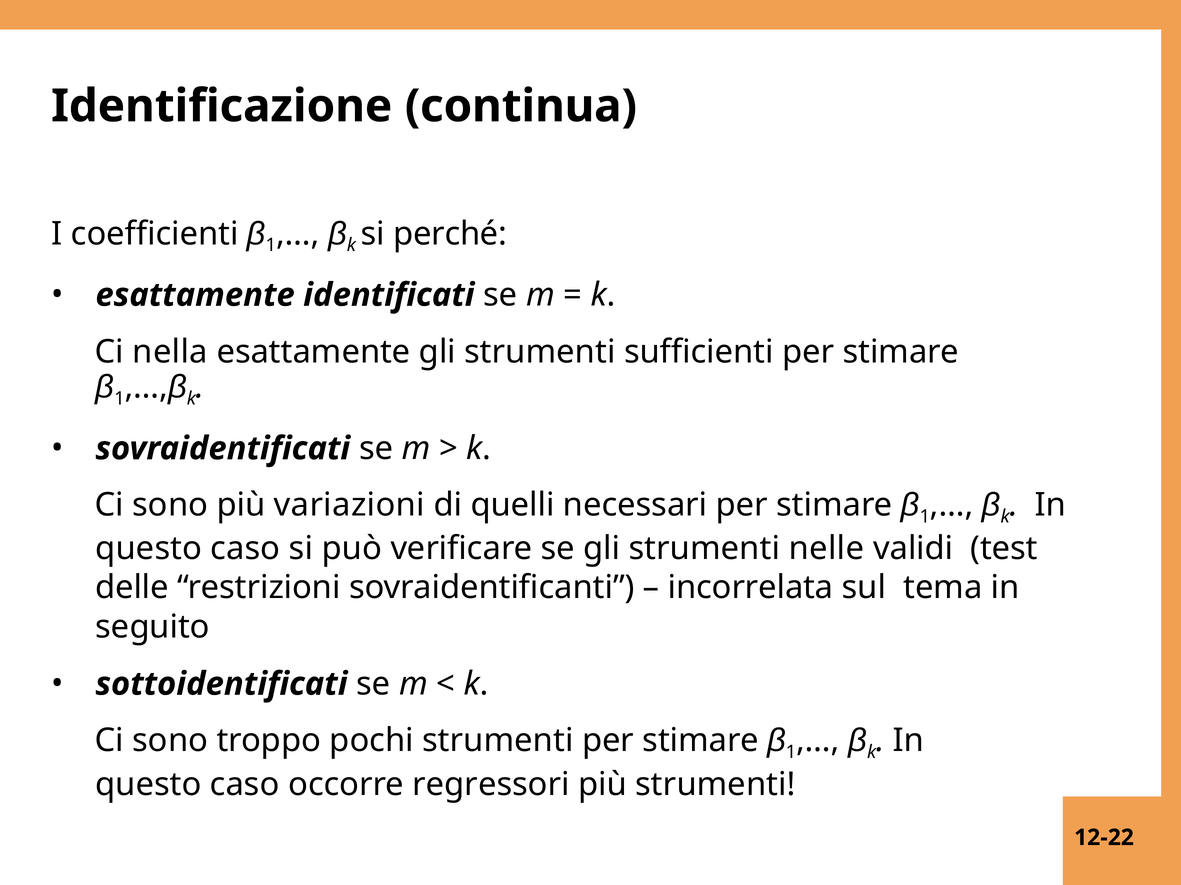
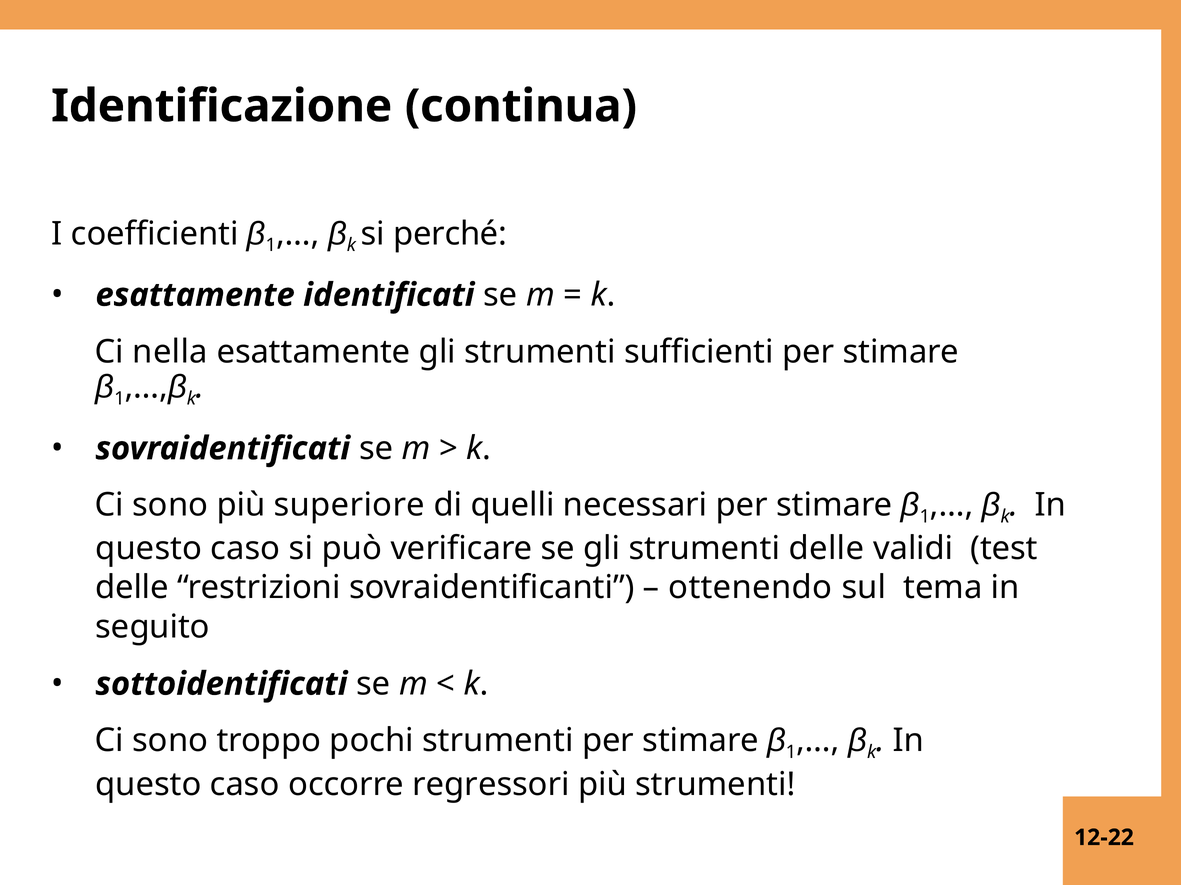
variazioni: variazioni -> superiore (349, 505)
strumenti nelle: nelle -> delle (826, 549)
incorrelata: incorrelata -> ottenendo (750, 588)
